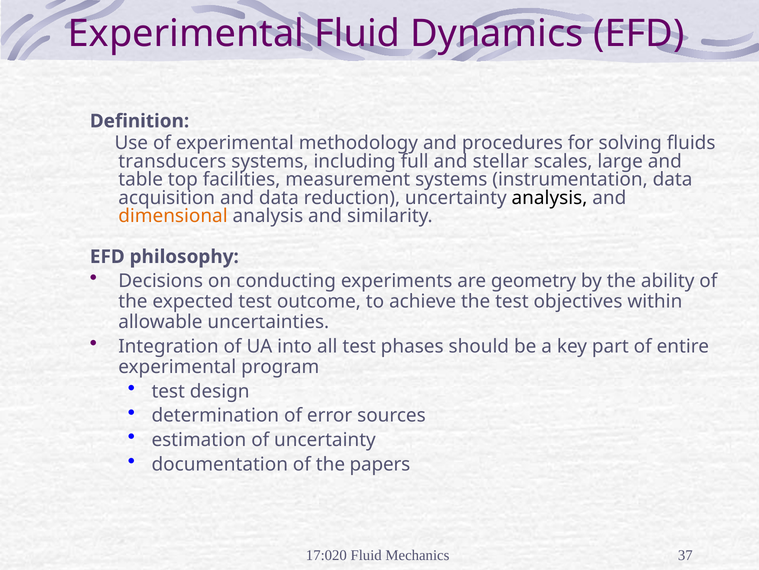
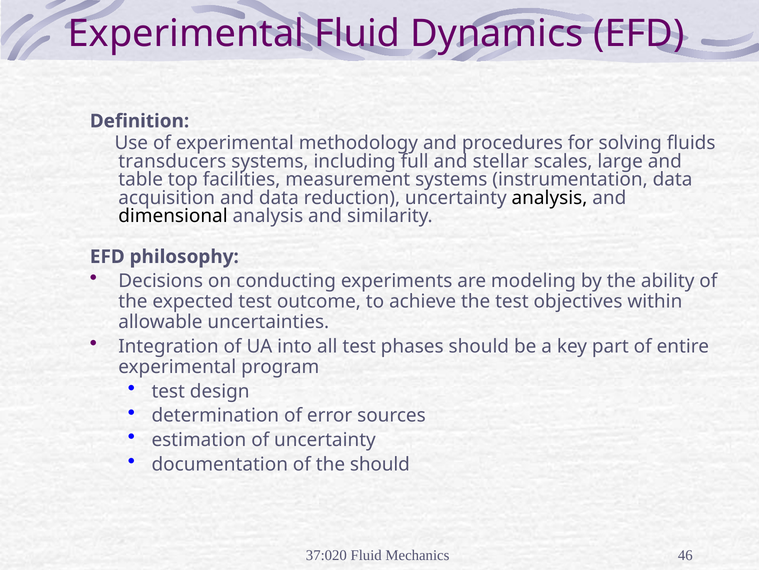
dimensional colour: orange -> black (173, 216)
geometry: geometry -> modeling (533, 281)
the papers: papers -> should (380, 464)
17:020: 17:020 -> 37:020 (326, 555)
37: 37 -> 46 (685, 555)
